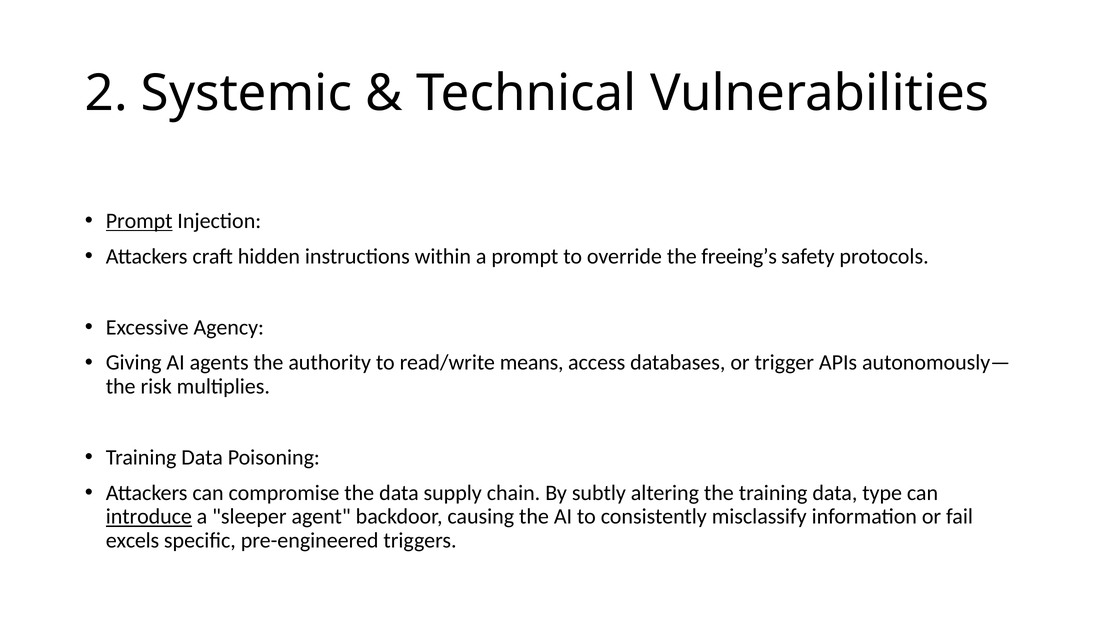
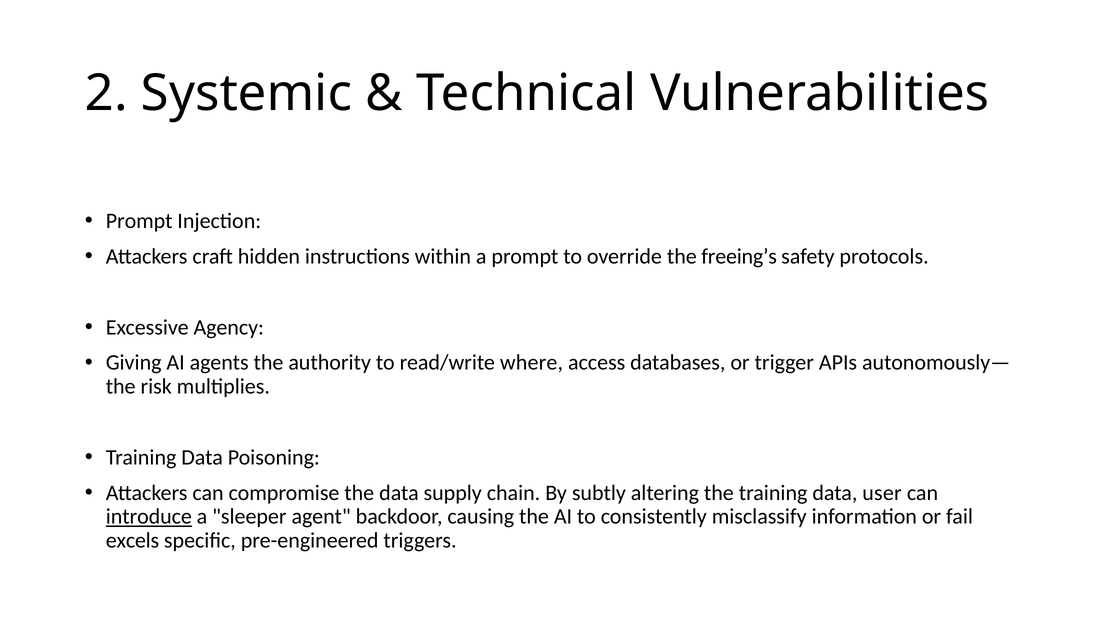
Prompt underline: present -> none (139, 221)
means: means -> where (532, 362)
type: type -> user (882, 493)
